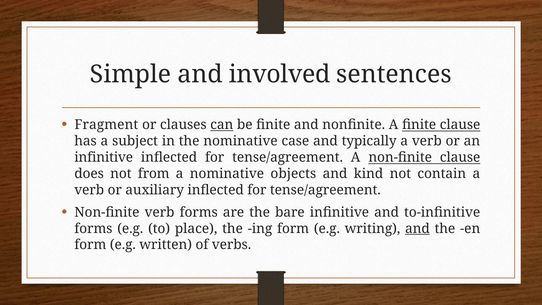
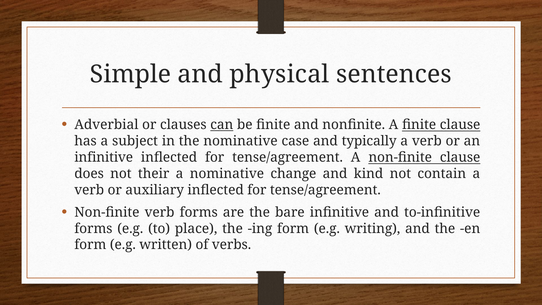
involved: involved -> physical (279, 74)
Fragment: Fragment -> Adverbial (106, 125)
from: from -> their (154, 174)
objects: objects -> change (293, 174)
and underline: present -> none (417, 228)
